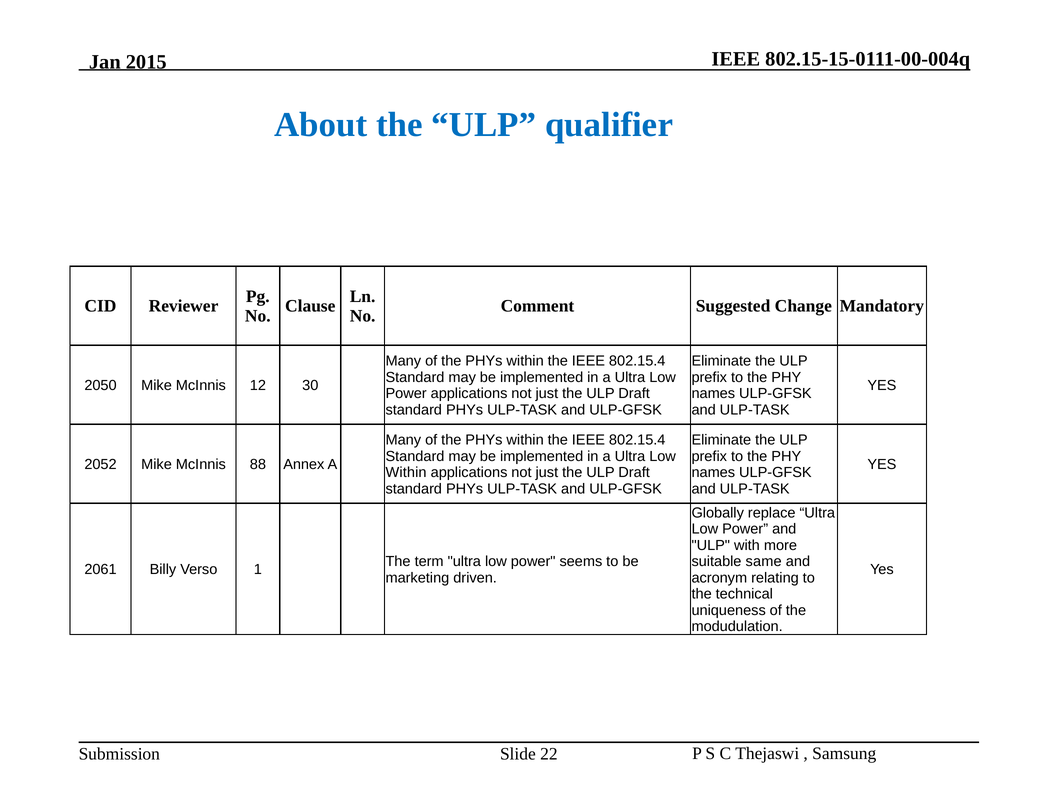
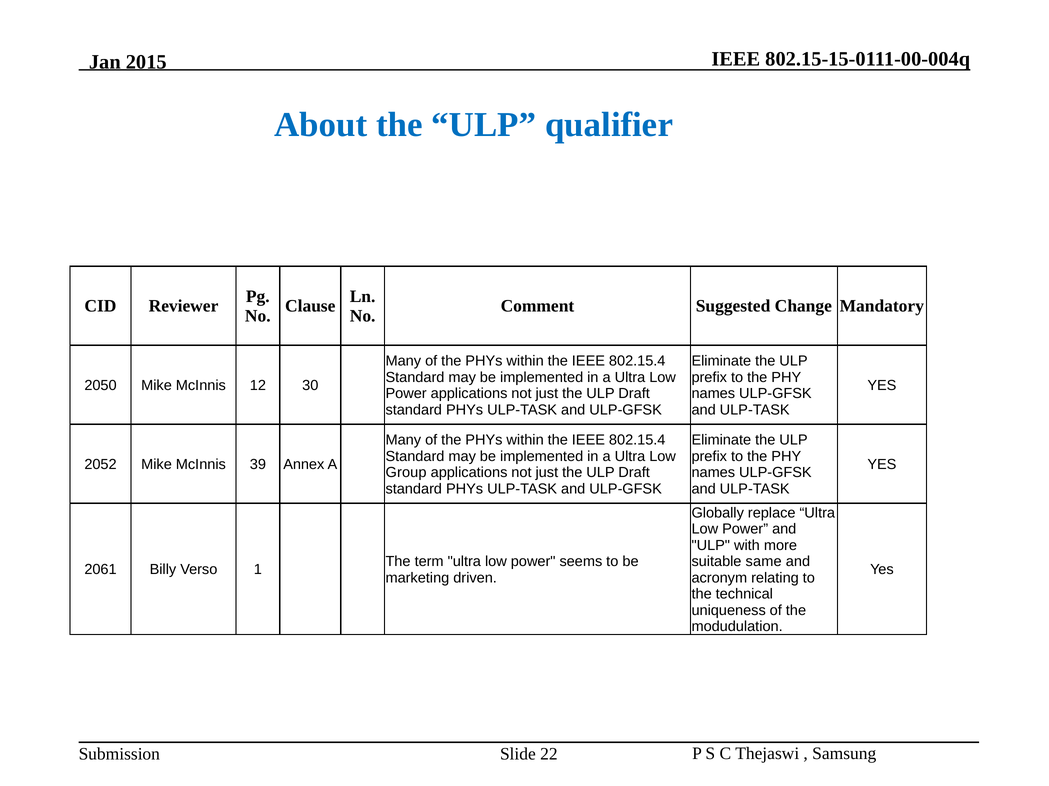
88: 88 -> 39 (258, 465)
Within: Within -> Group (406, 473)
